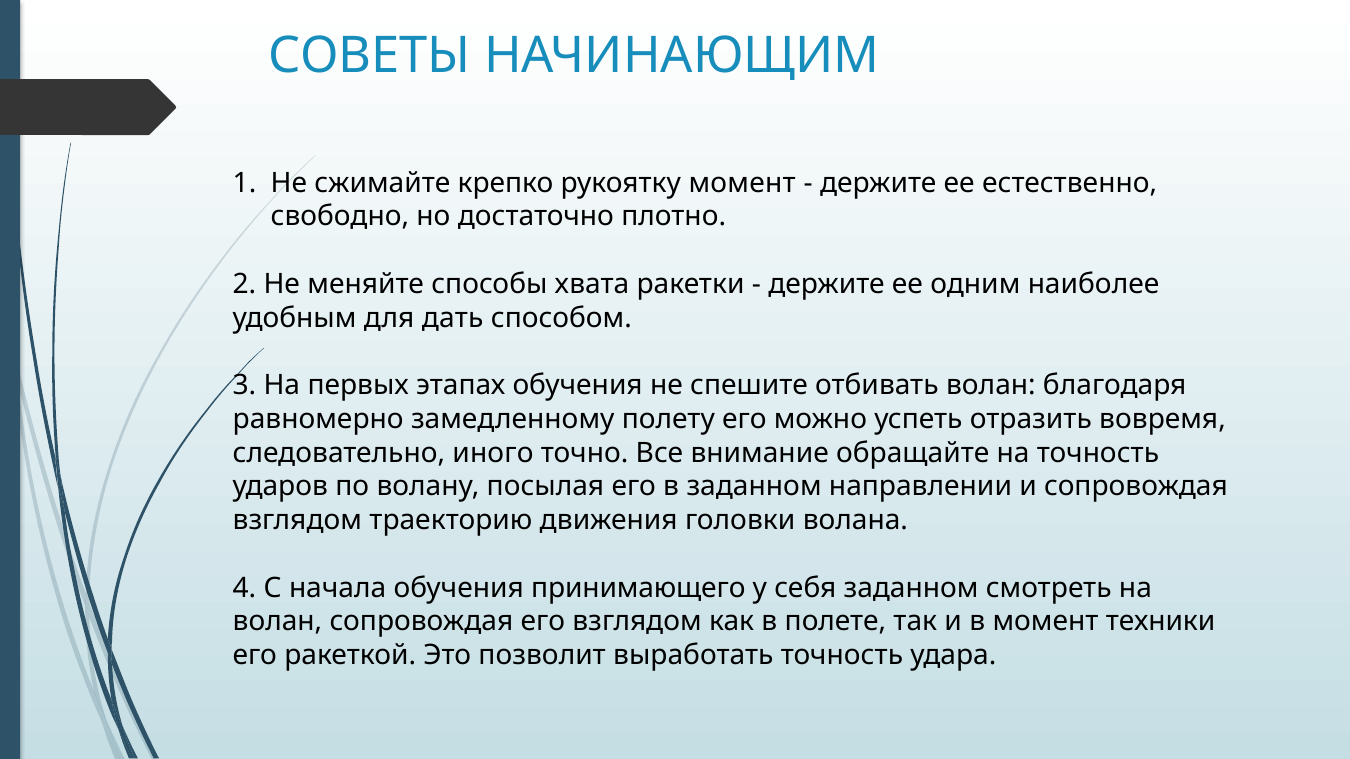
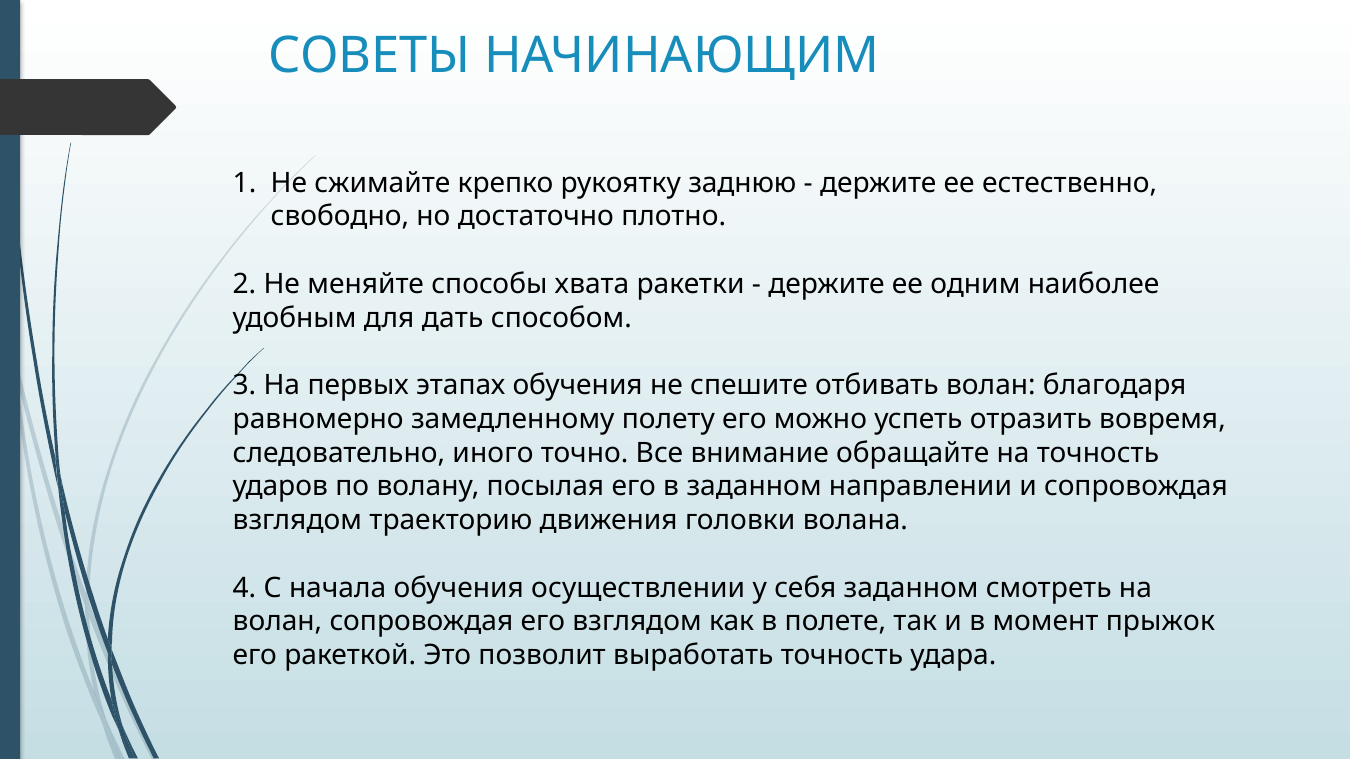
рукоятку момент: момент -> заднюю (742, 183)
принимающего: принимающего -> осуществлении (638, 588)
техники: техники -> прыжок (1160, 622)
